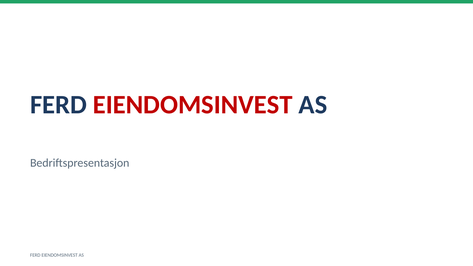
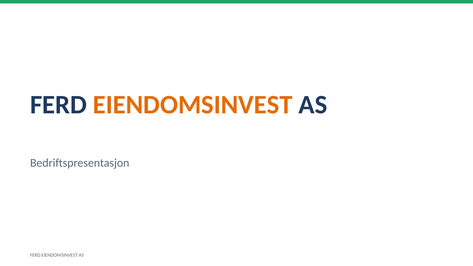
EIENDOMSINVEST colour: red -> orange (193, 105)
